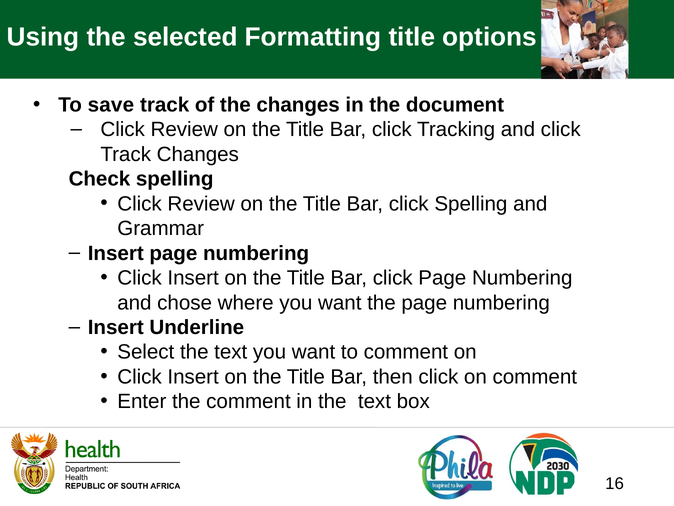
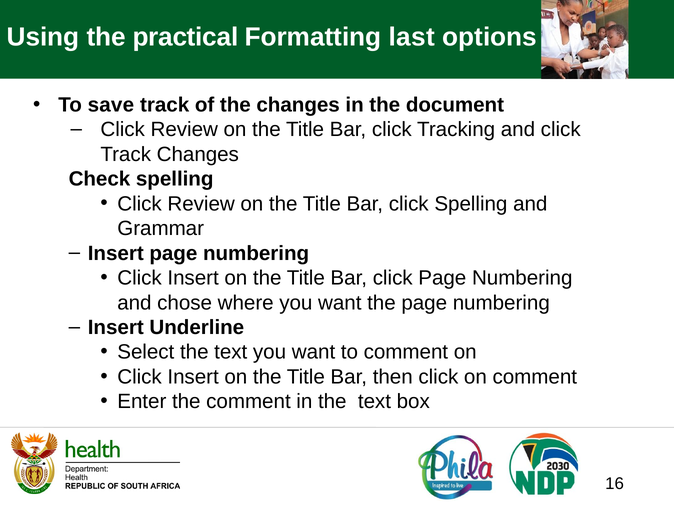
selected: selected -> practical (185, 37)
Formatting title: title -> last (412, 37)
